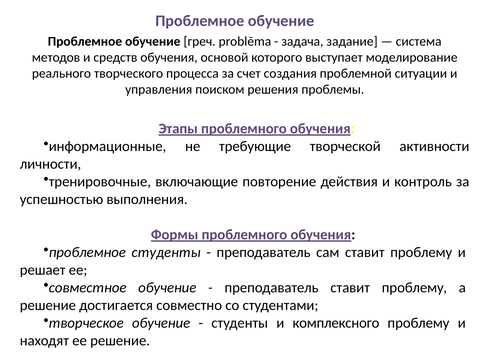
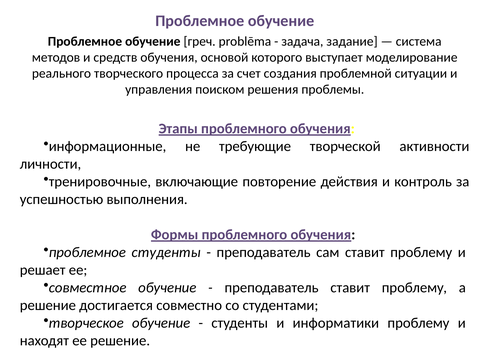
комплексного: комплексного -> информатики (336, 323)
